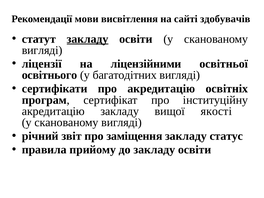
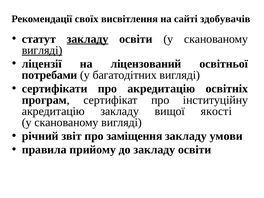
мови: мови -> своїх (87, 19)
вигляді underline: none -> present (42, 50)
ліцензійними: ліцензійними -> ліцензований (146, 64)
освітнього: освітнього -> потребами (50, 75)
статус: статус -> умови (226, 136)
